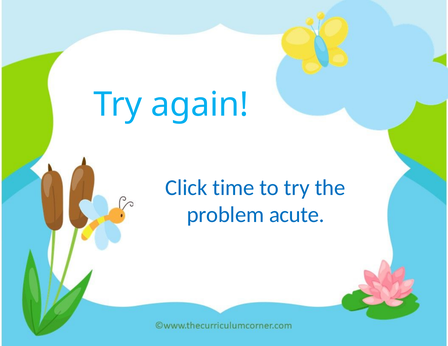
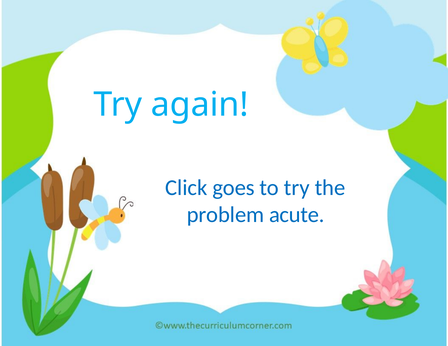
time: time -> goes (234, 188)
